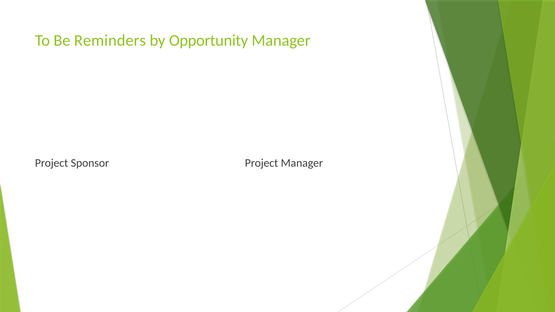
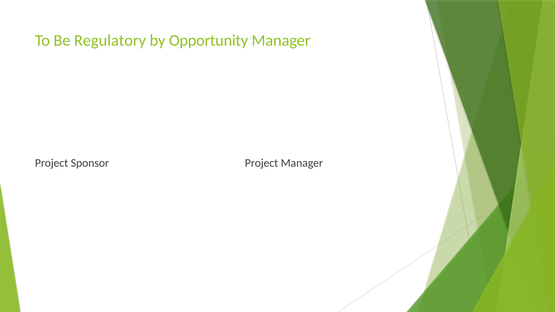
Reminders: Reminders -> Regulatory (110, 41)
